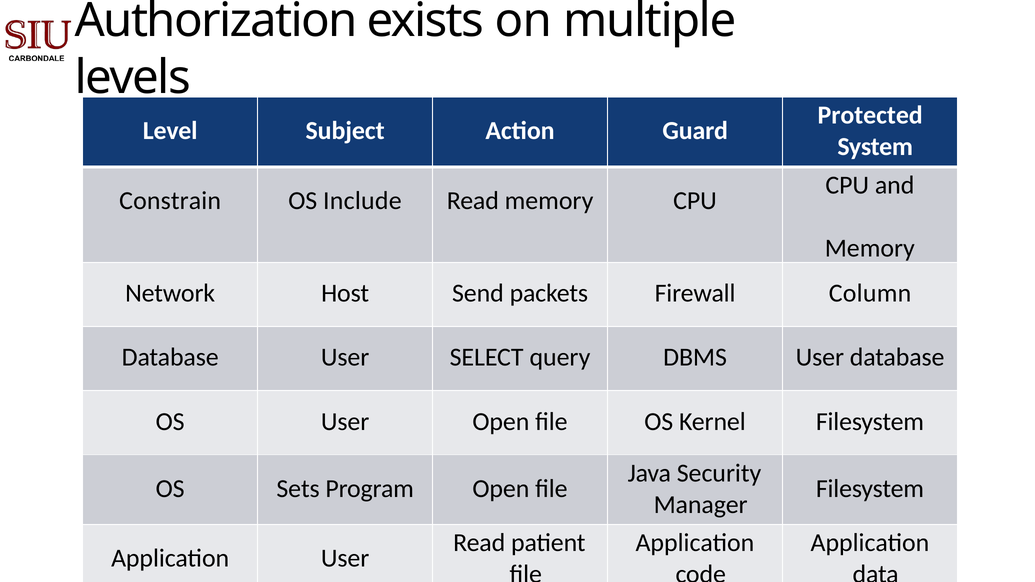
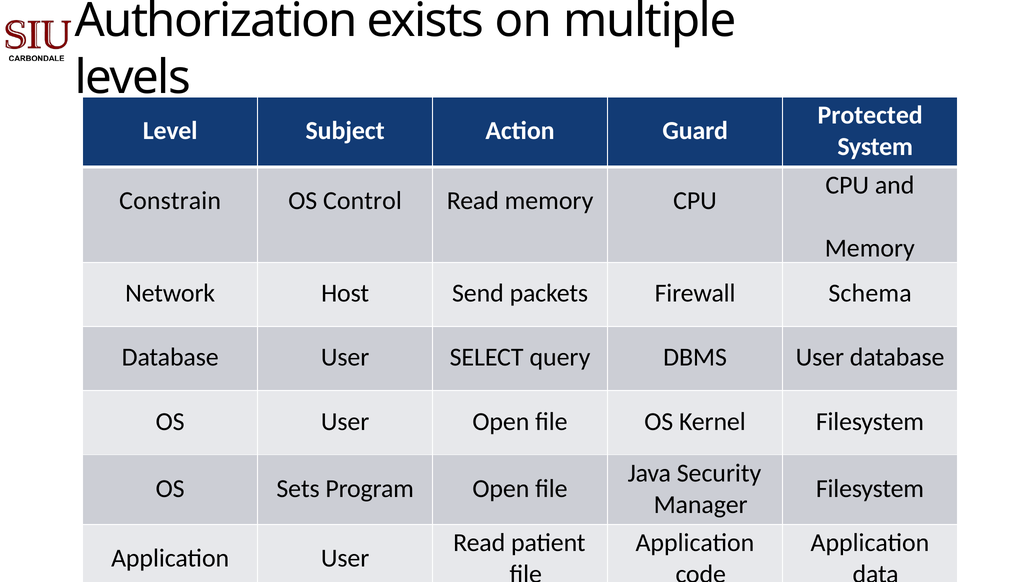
Include: Include -> Control (362, 201)
Column: Column -> Schema (870, 293)
